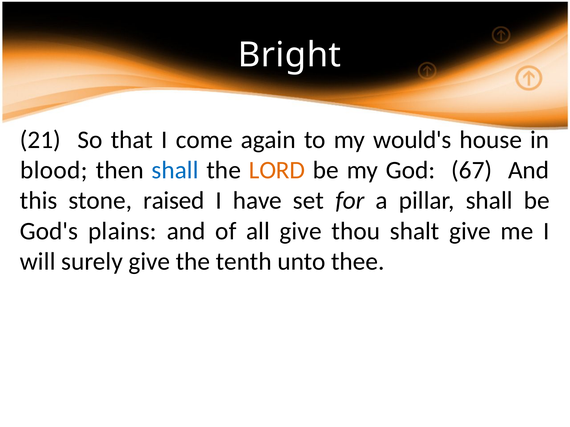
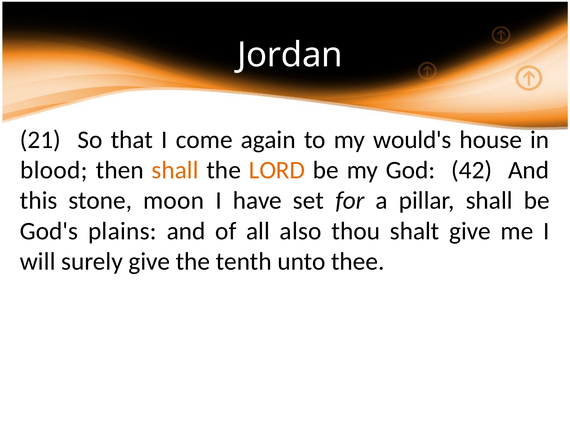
Bright: Bright -> Jordan (290, 55)
shall colour: blue -> orange (175, 170)
67: 67 -> 42 (472, 170)
raised: raised -> moon (174, 201)
all give: give -> also (301, 231)
